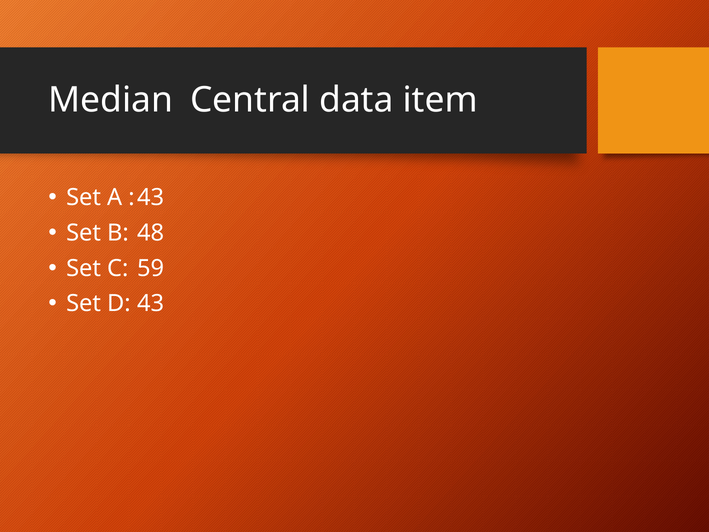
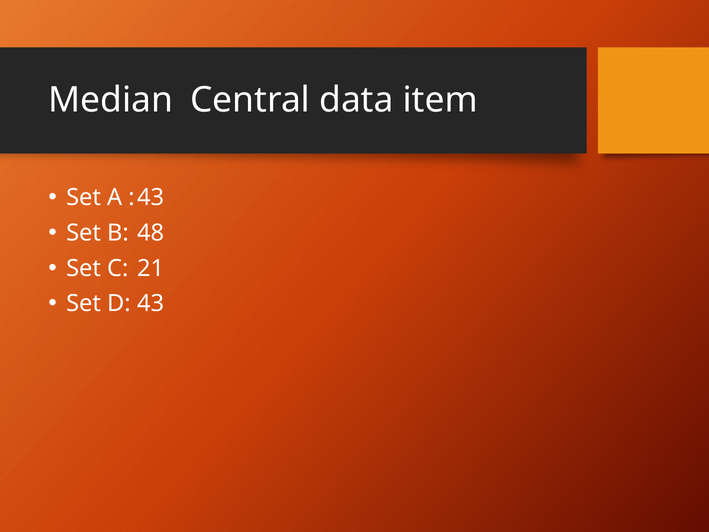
59: 59 -> 21 (151, 268)
